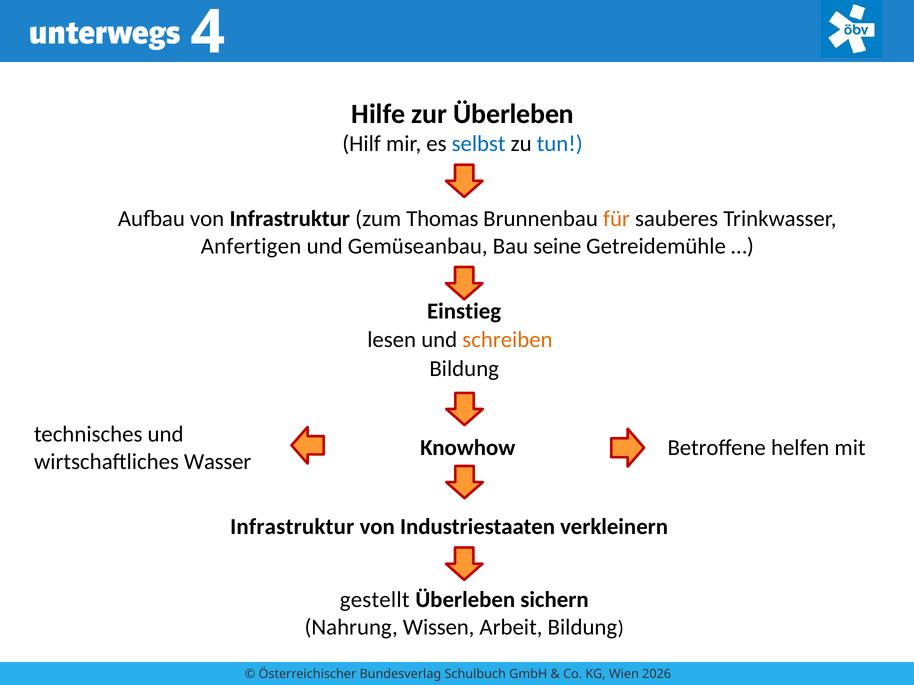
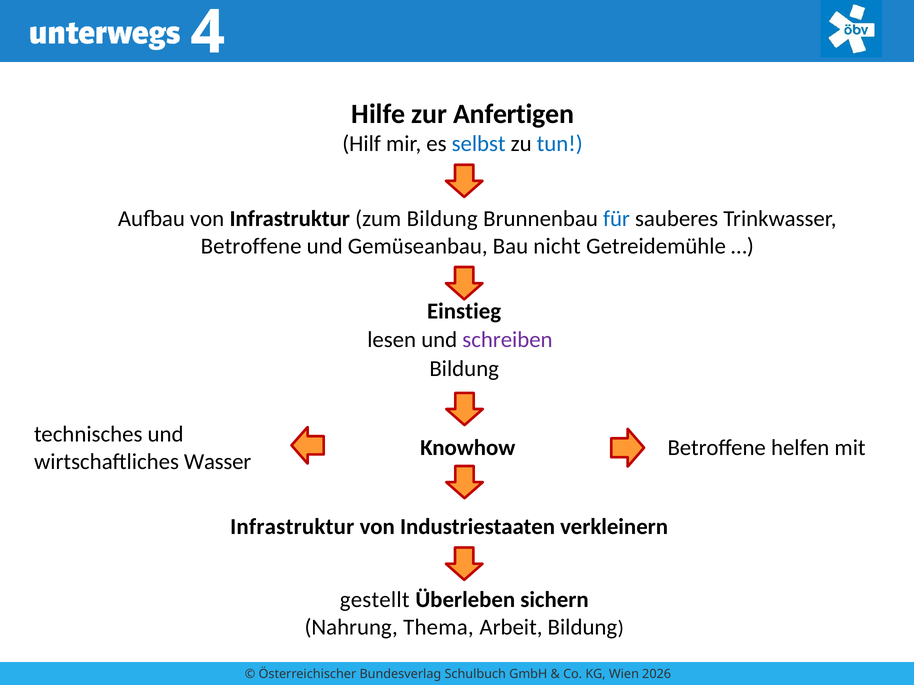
zur Überleben: Überleben -> Anfertigen (514, 114)
zum Thomas: Thomas -> Bildung (442, 219)
für colour: orange -> blue (616, 219)
Anfertigen: Anfertigen -> Betroffene (251, 246)
seine: seine -> nicht (557, 246)
schreiben colour: orange -> purple (507, 340)
Wissen: Wissen -> Thema (438, 628)
